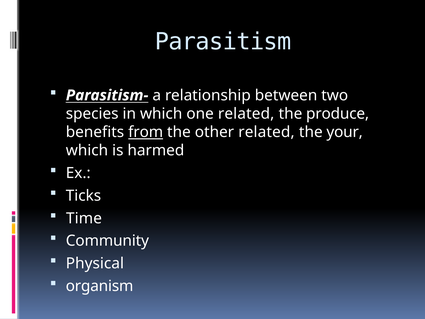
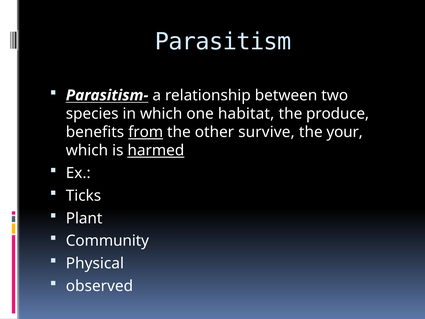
one related: related -> habitat (246, 114)
other related: related -> survive (266, 132)
harmed underline: none -> present (156, 150)
Time: Time -> Plant (84, 218)
organism: organism -> observed (99, 286)
